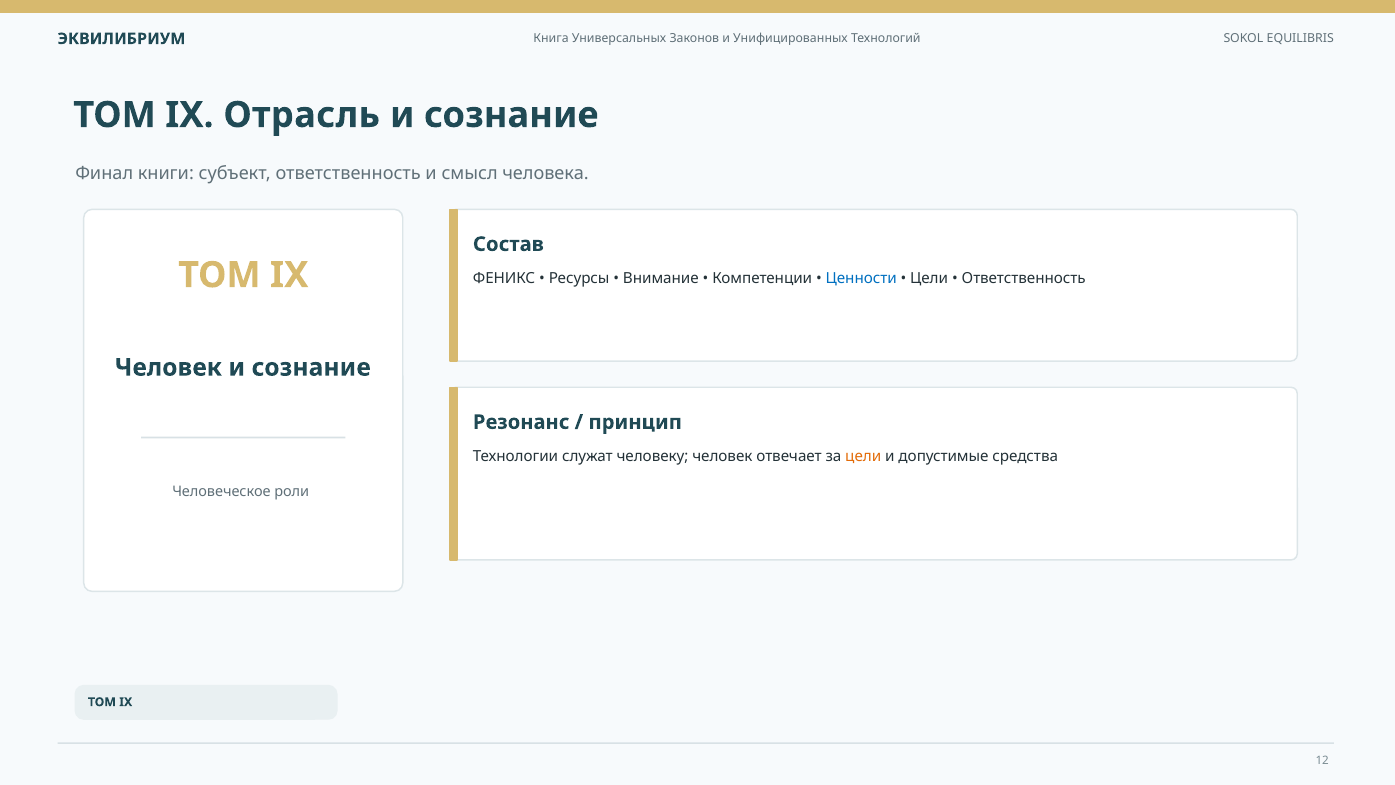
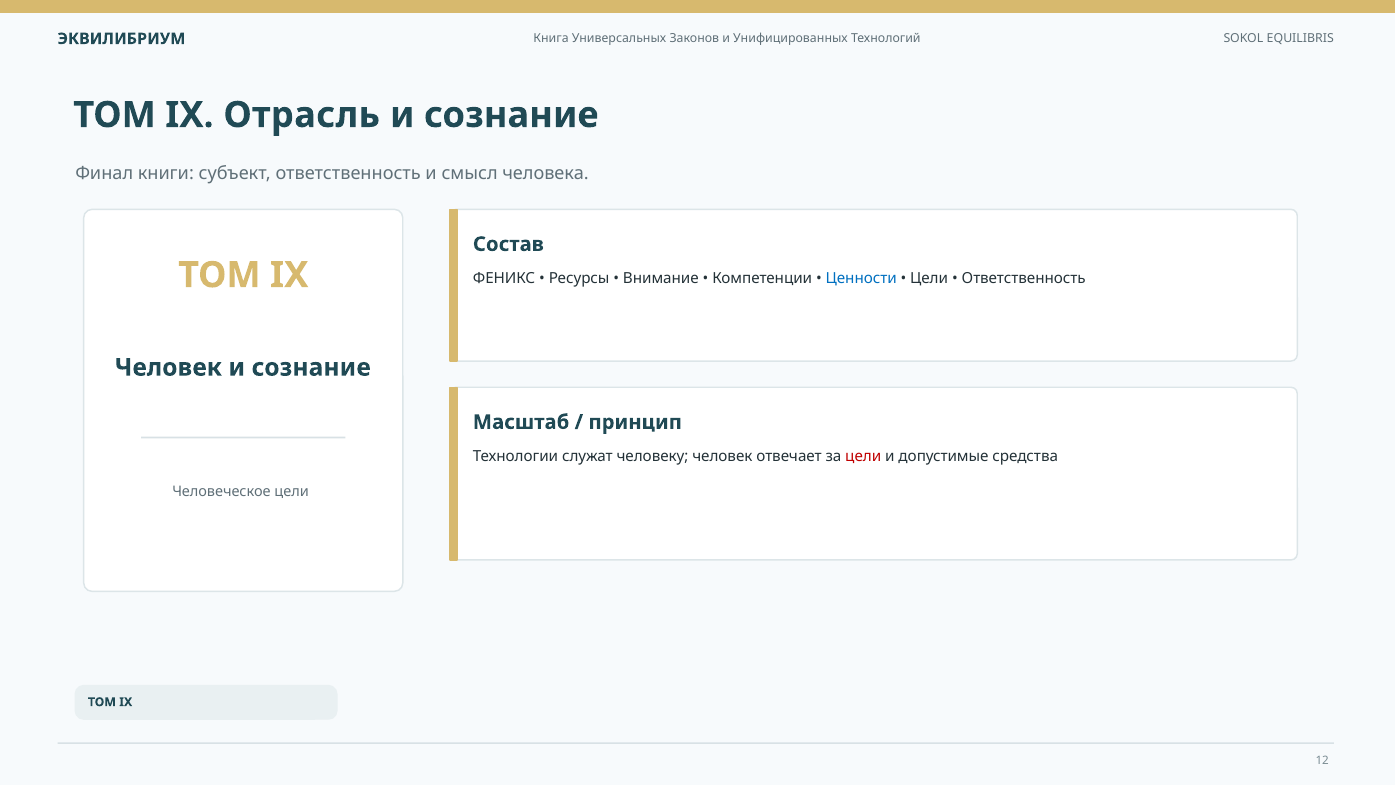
Резонанс: Резонанс -> Масштаб (521, 422)
цели colour: orange -> red (863, 456)
Человеческое роли: роли -> цели (292, 491)
